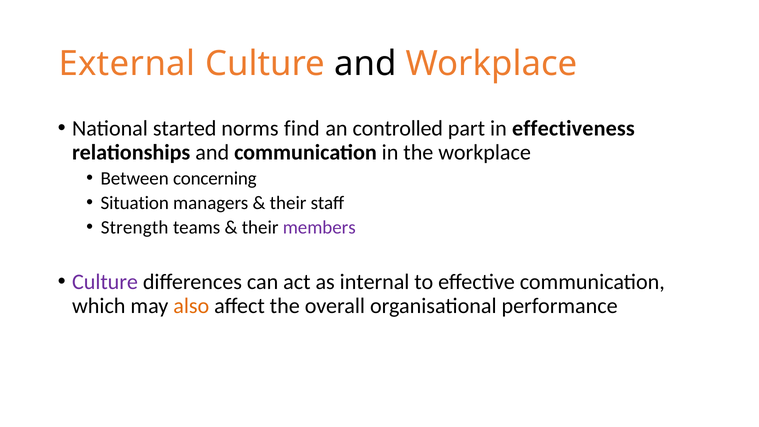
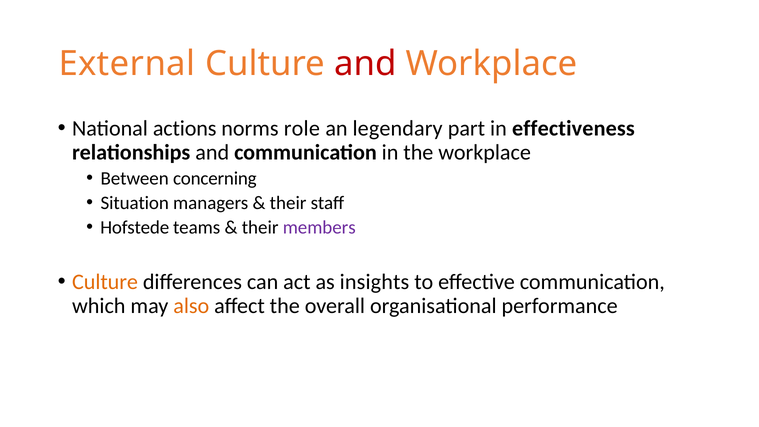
and colour: black -> red (365, 64)
started: started -> actions (185, 128)
find: find -> role (302, 128)
controlled: controlled -> legendary (398, 128)
Strength: Strength -> Hofstede (135, 227)
Culture colour: purple -> orange (105, 282)
internal: internal -> insights (374, 282)
